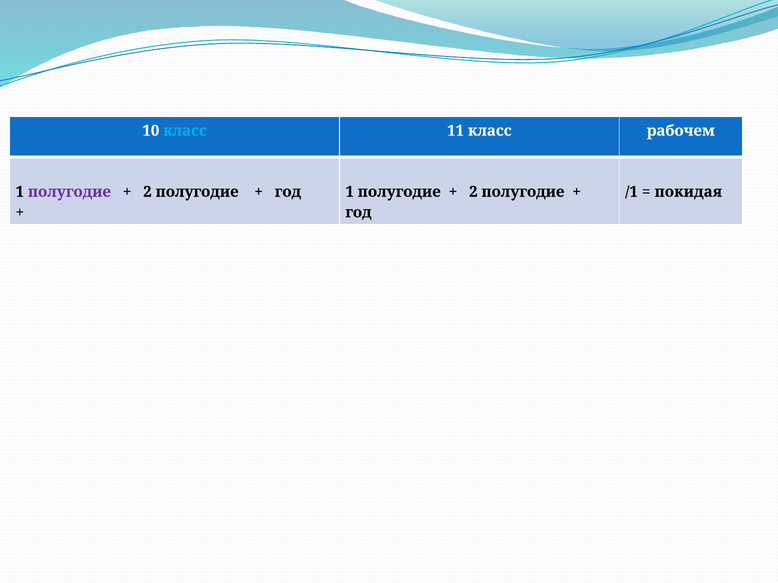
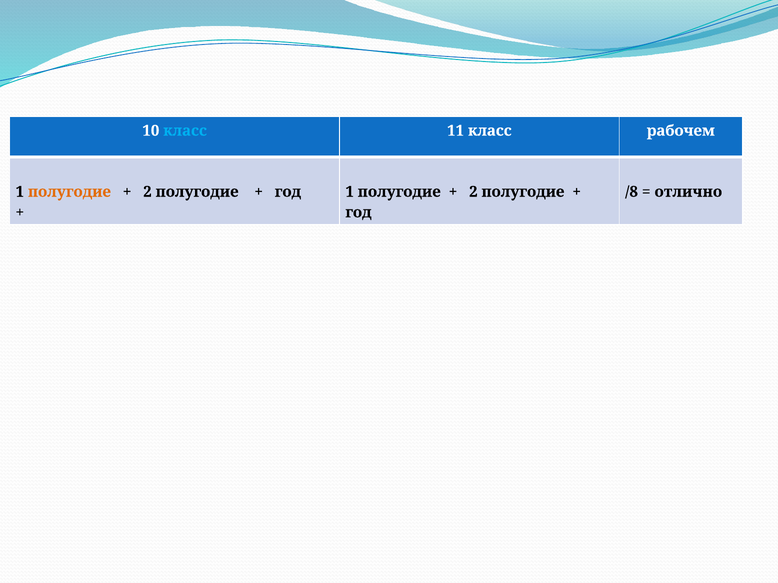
полугодие colour: purple -> orange (69, 192)
/1: /1 -> /8 (632, 192)
покидая: покидая -> отлично (688, 192)
